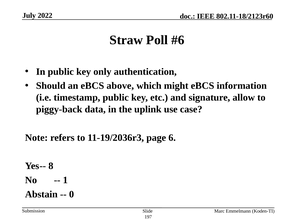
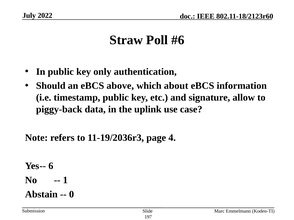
might: might -> about (176, 86)
6: 6 -> 4 (172, 138)
8: 8 -> 6 (51, 166)
